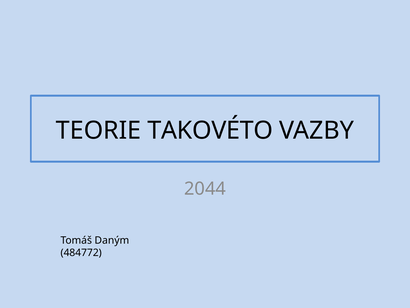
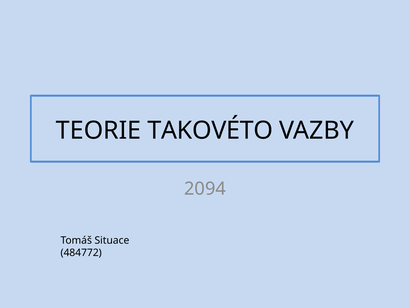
2044: 2044 -> 2094 (205, 189)
Daným: Daným -> Situace (112, 240)
